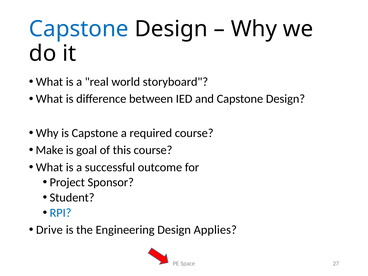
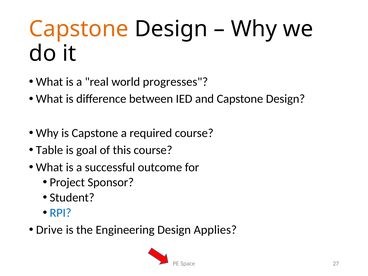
Capstone colour: blue -> orange (79, 29)
storyboard: storyboard -> progresses (175, 82)
Make: Make -> Table (49, 150)
